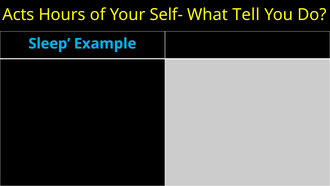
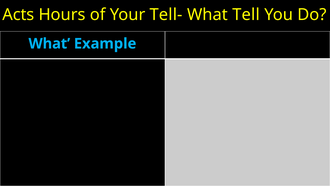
Self-: Self- -> Tell- (166, 15)
Sleep: Sleep -> What (49, 44)
